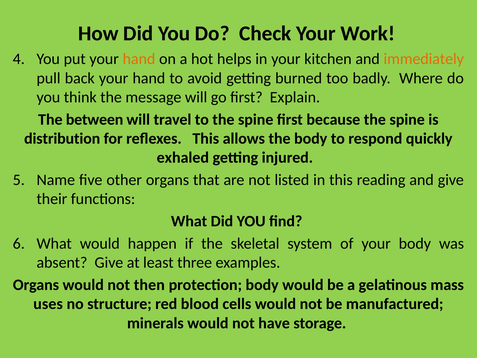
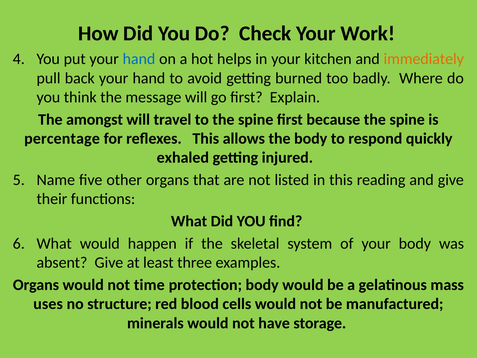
hand colour: orange -> blue (139, 59)
between: between -> amongst (95, 119)
distribution: distribution -> percentage (62, 138)
then: then -> time (149, 285)
